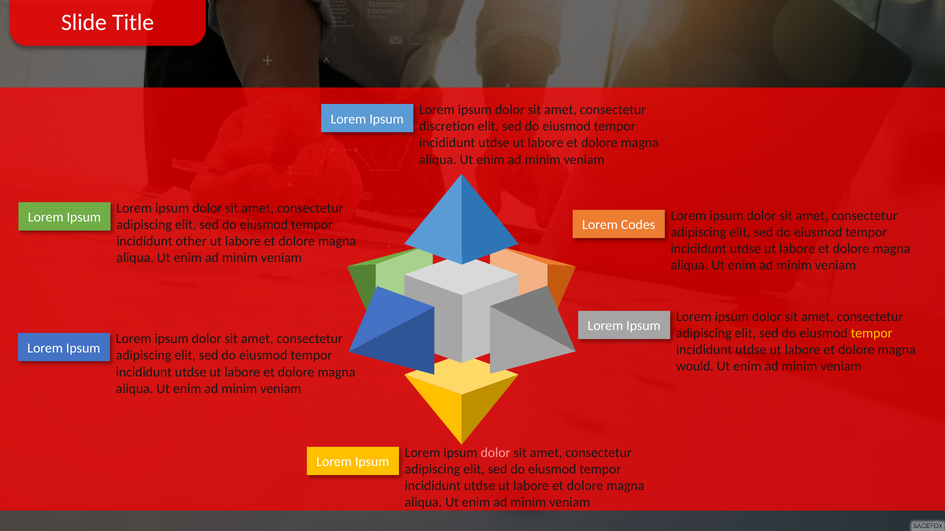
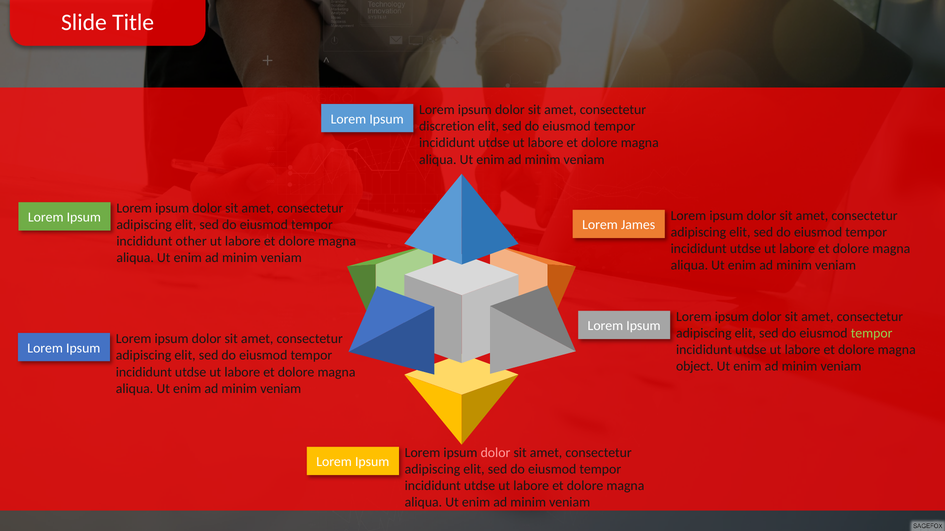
Codes: Codes -> James (638, 225)
tempor colour: yellow -> light green (872, 334)
would: would -> object (695, 367)
